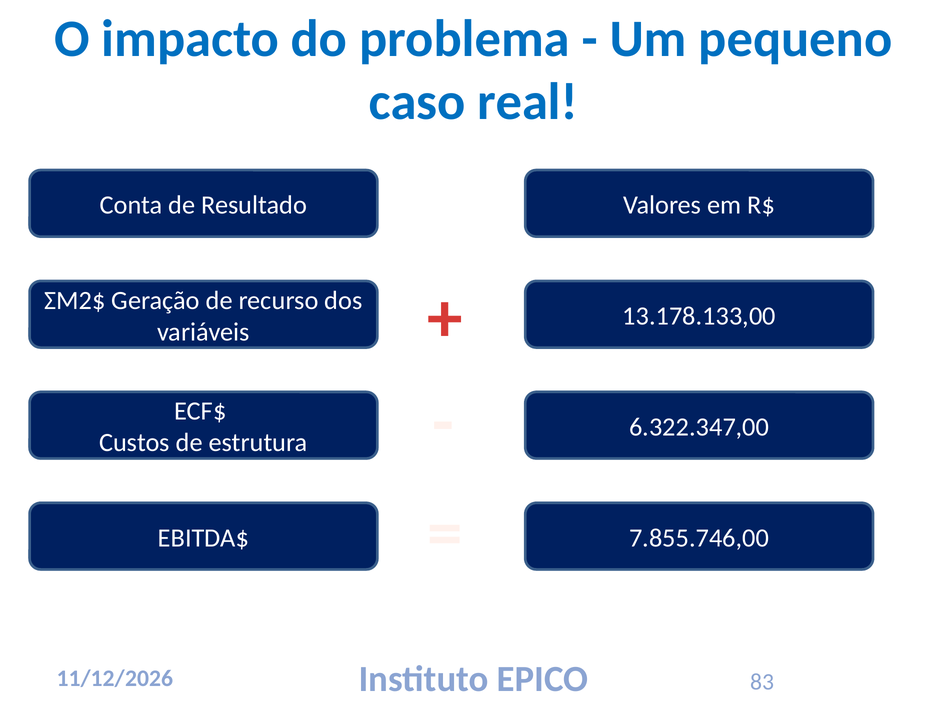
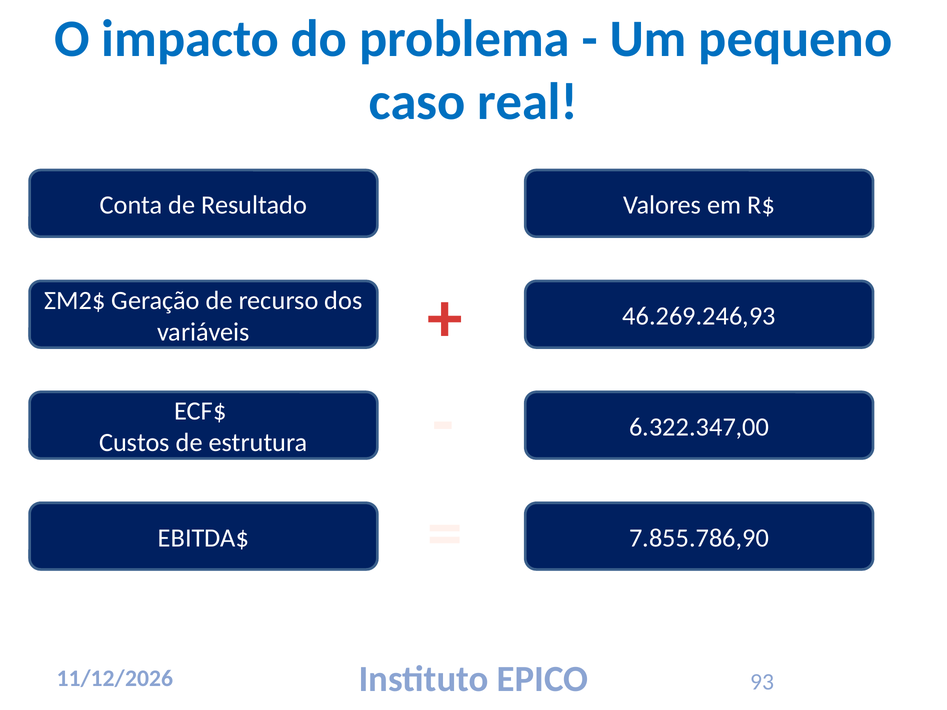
13.178.133,00: 13.178.133,00 -> 46.269.246,93 (699, 316)
7.855.746,00: 7.855.746,00 -> 7.855.786,90 (699, 538)
83: 83 -> 93 (762, 682)
